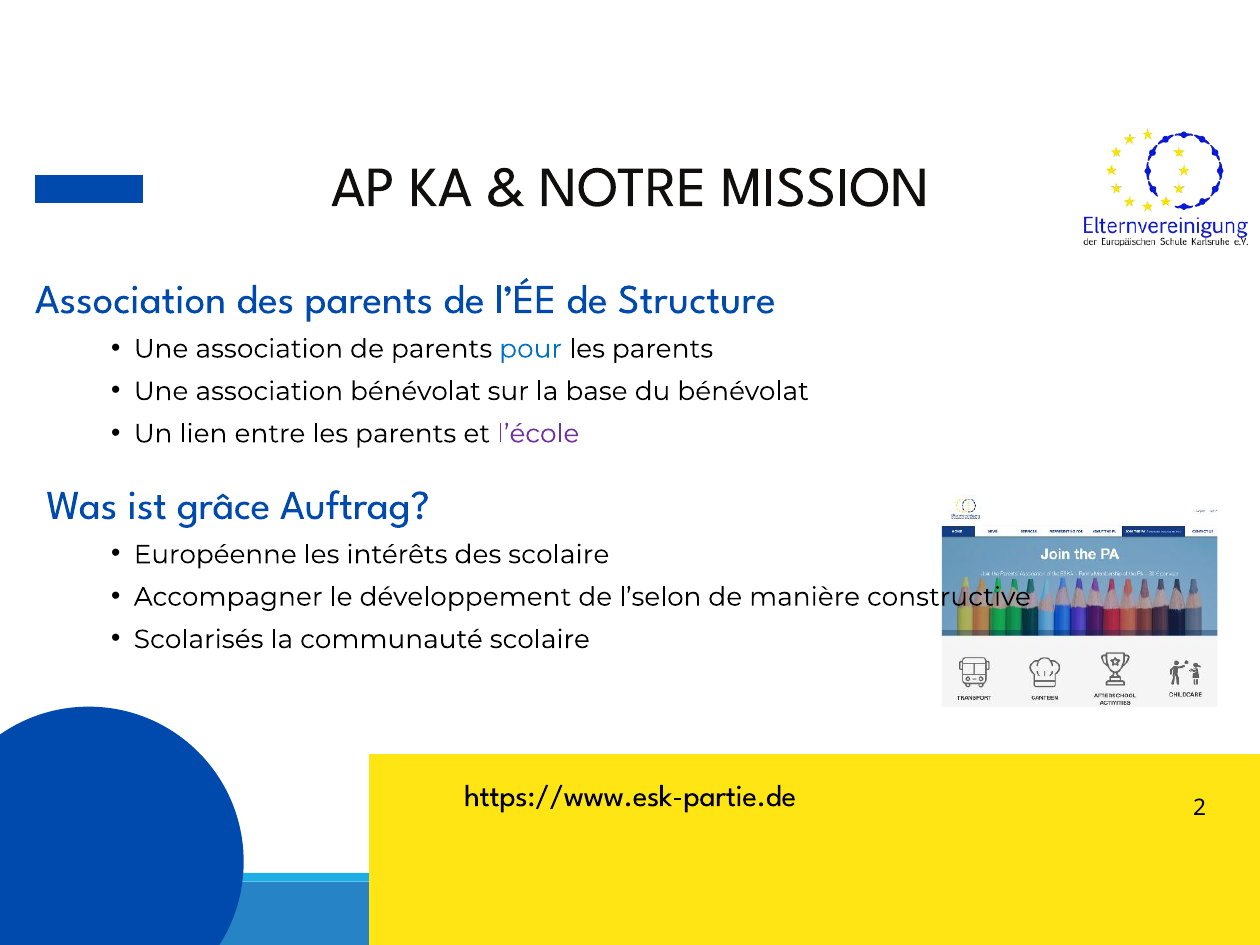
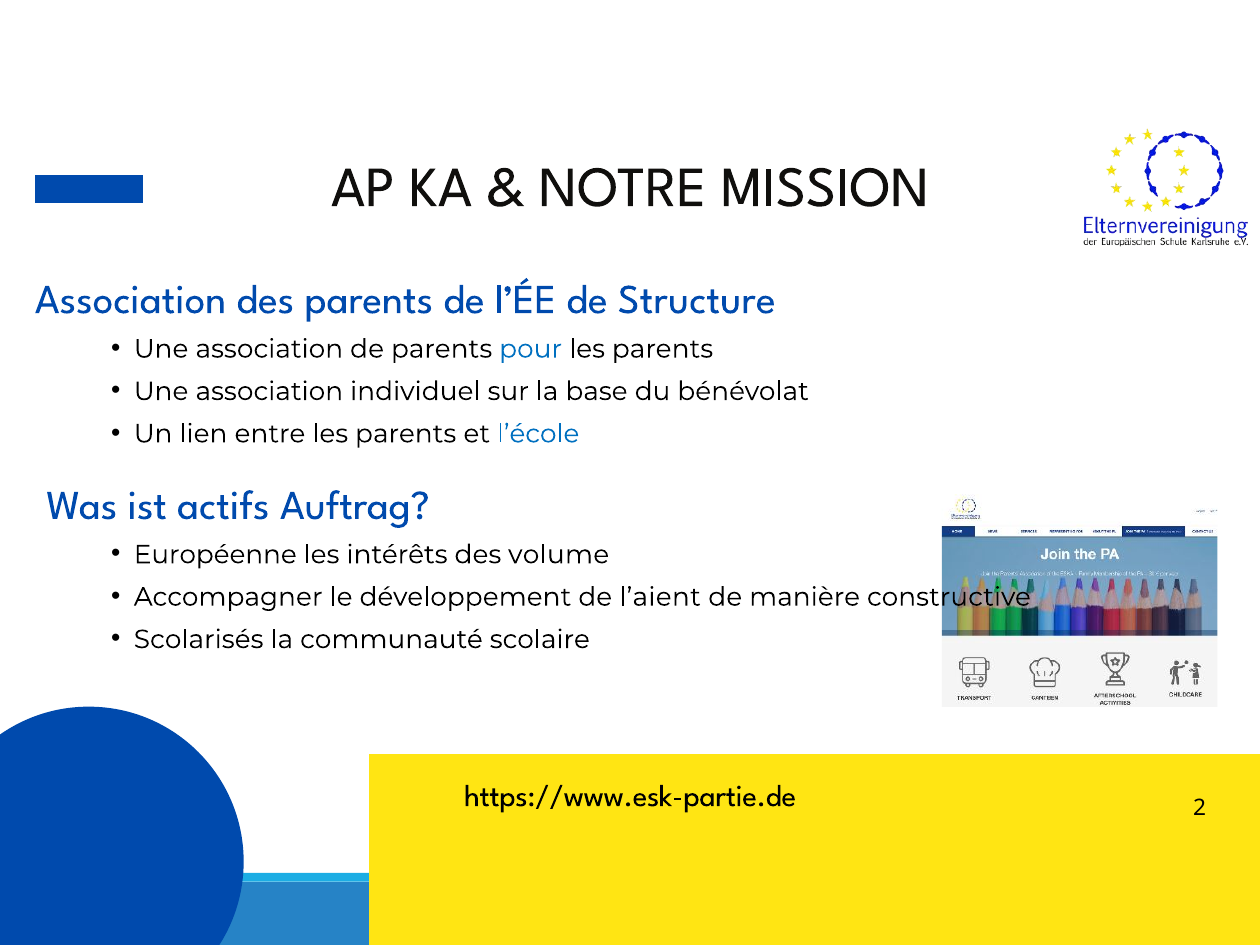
association bénévolat: bénévolat -> individuel (415, 391)
l’école colour: purple -> blue (538, 434)
grâce: grâce -> actifs (223, 505)
des scolaire: scolaire -> volume (559, 555)
l’selon: l’selon -> l’aient (660, 597)
